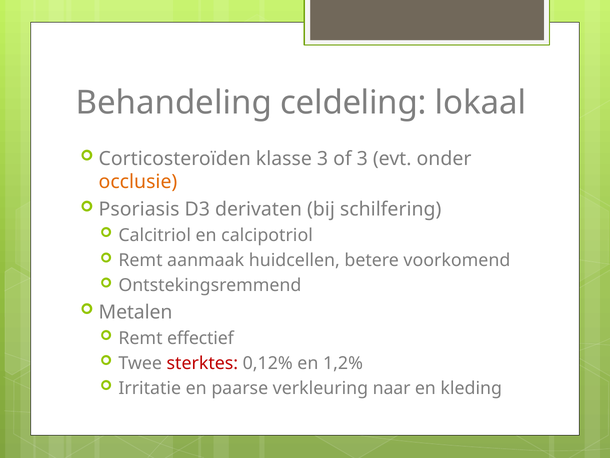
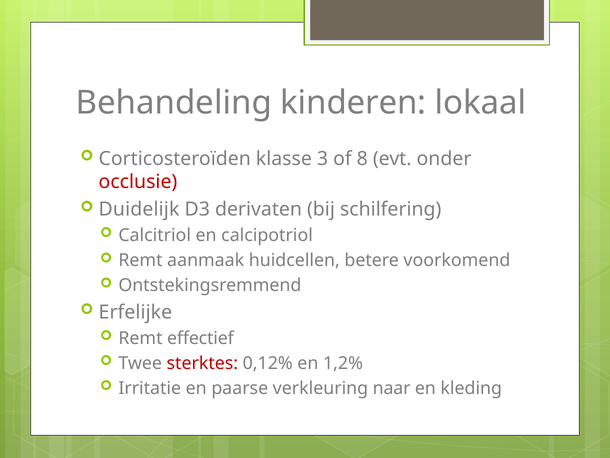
celdeling: celdeling -> kinderen (353, 102)
of 3: 3 -> 8 (362, 158)
occlusie colour: orange -> red (138, 182)
Psoriasis: Psoriasis -> Duidelijk (139, 209)
Metalen: Metalen -> Erfelijke (135, 312)
